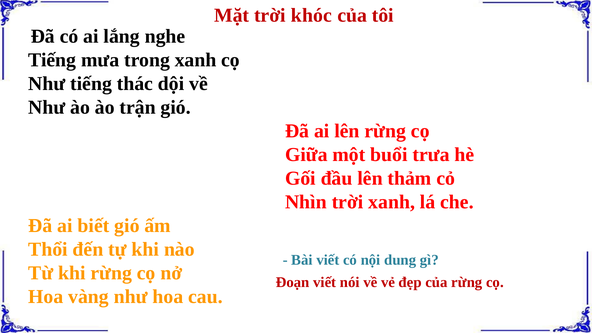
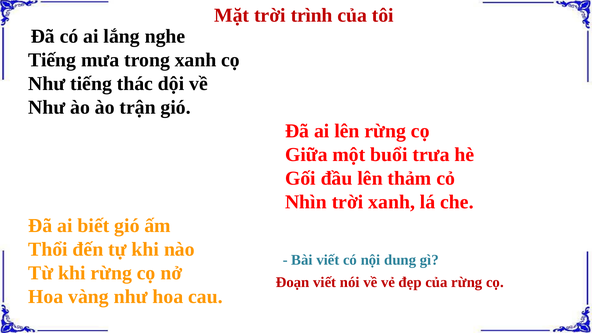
khóc: khóc -> trình (312, 15)
